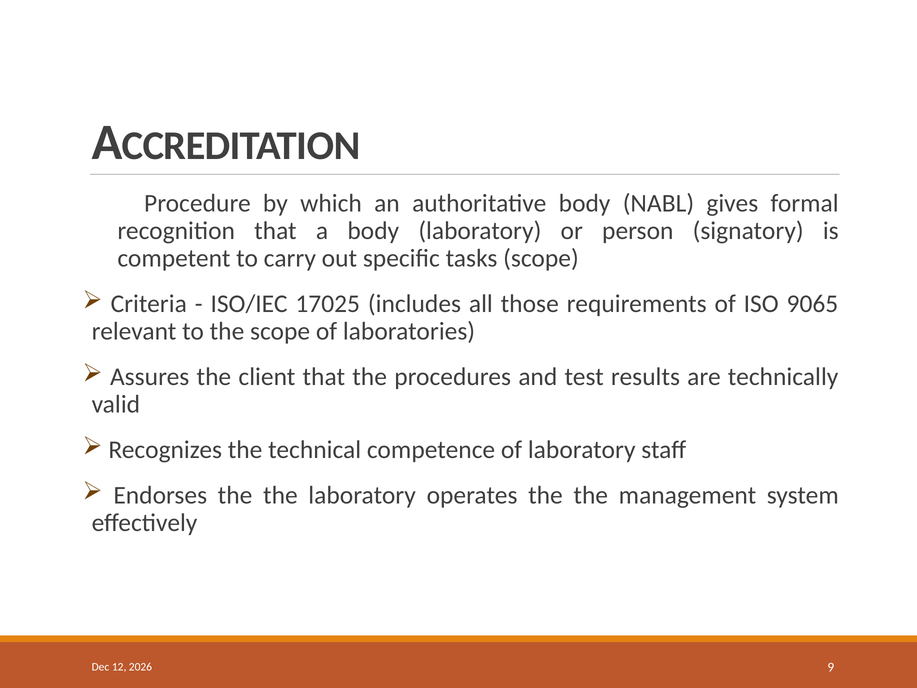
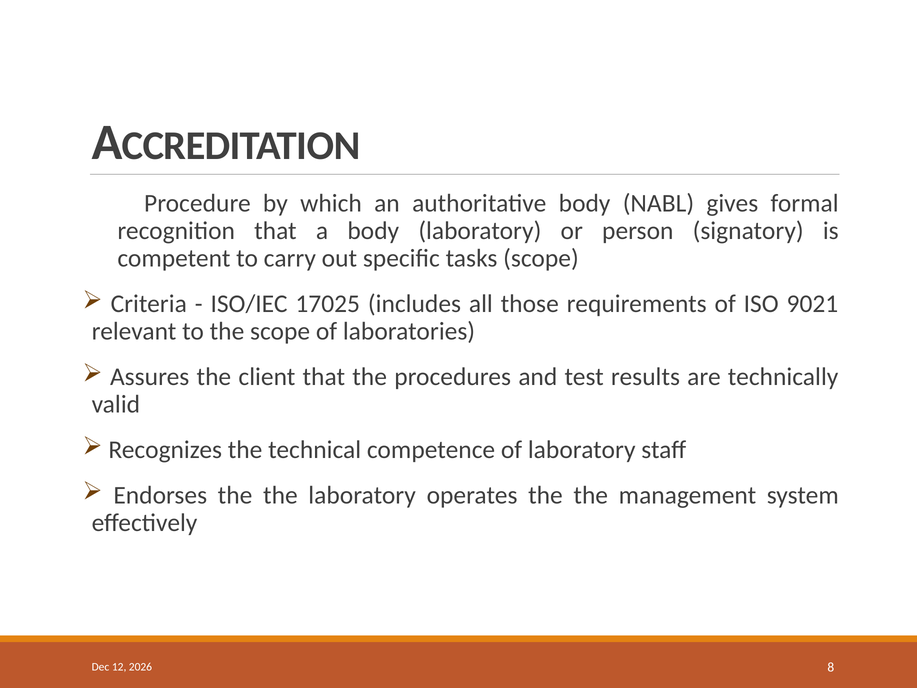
9065: 9065 -> 9021 (812, 304)
9: 9 -> 8 (831, 667)
